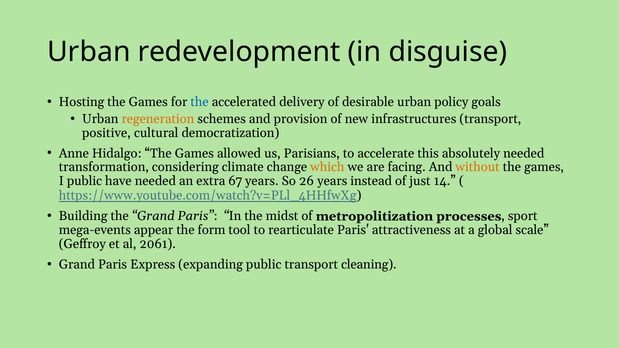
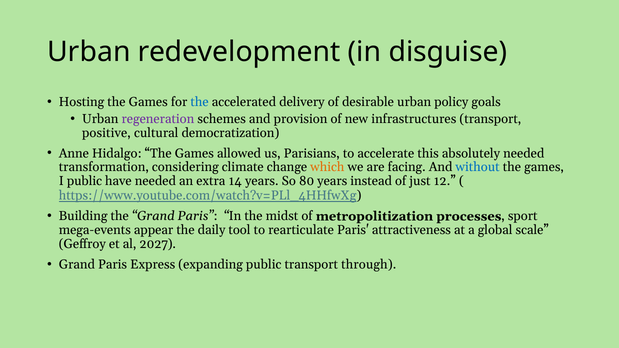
regeneration colour: orange -> purple (158, 119)
without colour: orange -> blue (478, 167)
67: 67 -> 14 (235, 181)
26: 26 -> 80 (307, 181)
14: 14 -> 12 (445, 181)
form: form -> daily (212, 230)
2061: 2061 -> 2027 (158, 244)
cleaning: cleaning -> through (369, 265)
